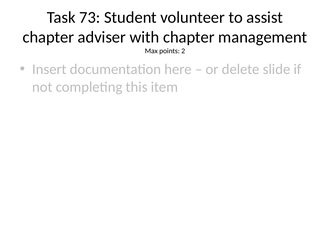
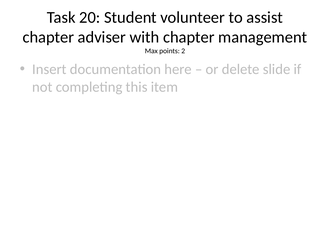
73: 73 -> 20 (90, 17)
